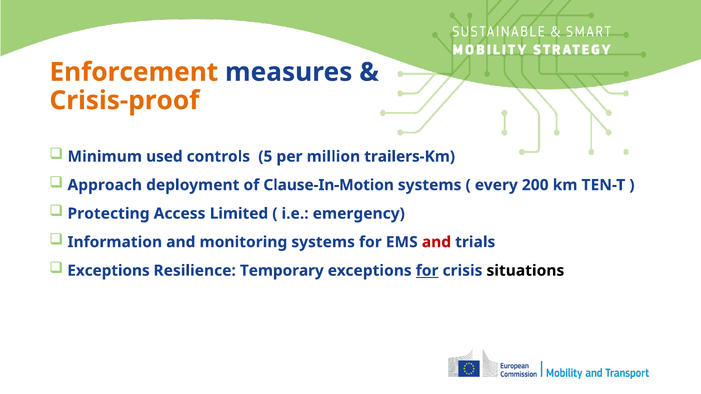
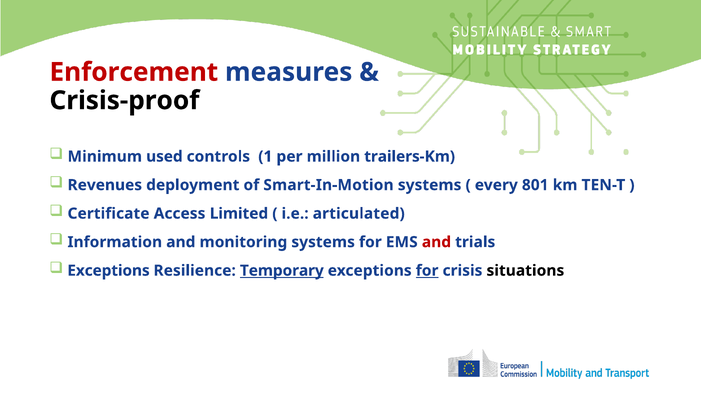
Enforcement colour: orange -> red (134, 72)
Crisis-proof colour: orange -> black (124, 101)
5: 5 -> 1 (265, 157)
Approach: Approach -> Revenues (105, 185)
Clause-In-Motion: Clause-In-Motion -> Smart-In-Motion (328, 185)
200: 200 -> 801 (535, 185)
Protecting: Protecting -> Certificate (109, 214)
emergency: emergency -> articulated (359, 214)
Temporary underline: none -> present (282, 271)
